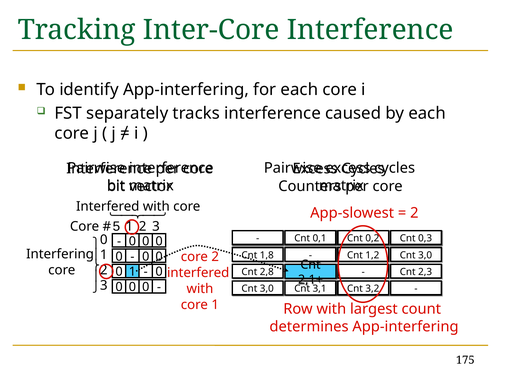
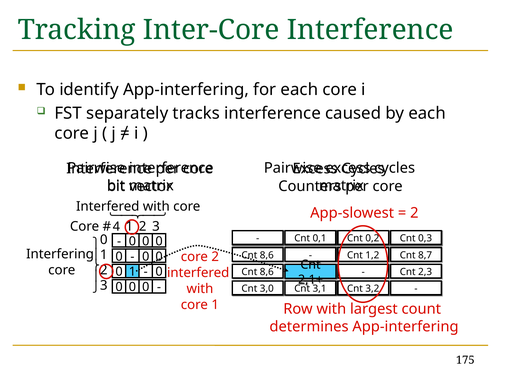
5: 5 -> 4 (116, 226)
1,8: 1,8 -> 8,6 (267, 255)
3,0: 3,0 -> 8,7 (425, 255)
2,8: 2,8 -> 8,6 (267, 272)
